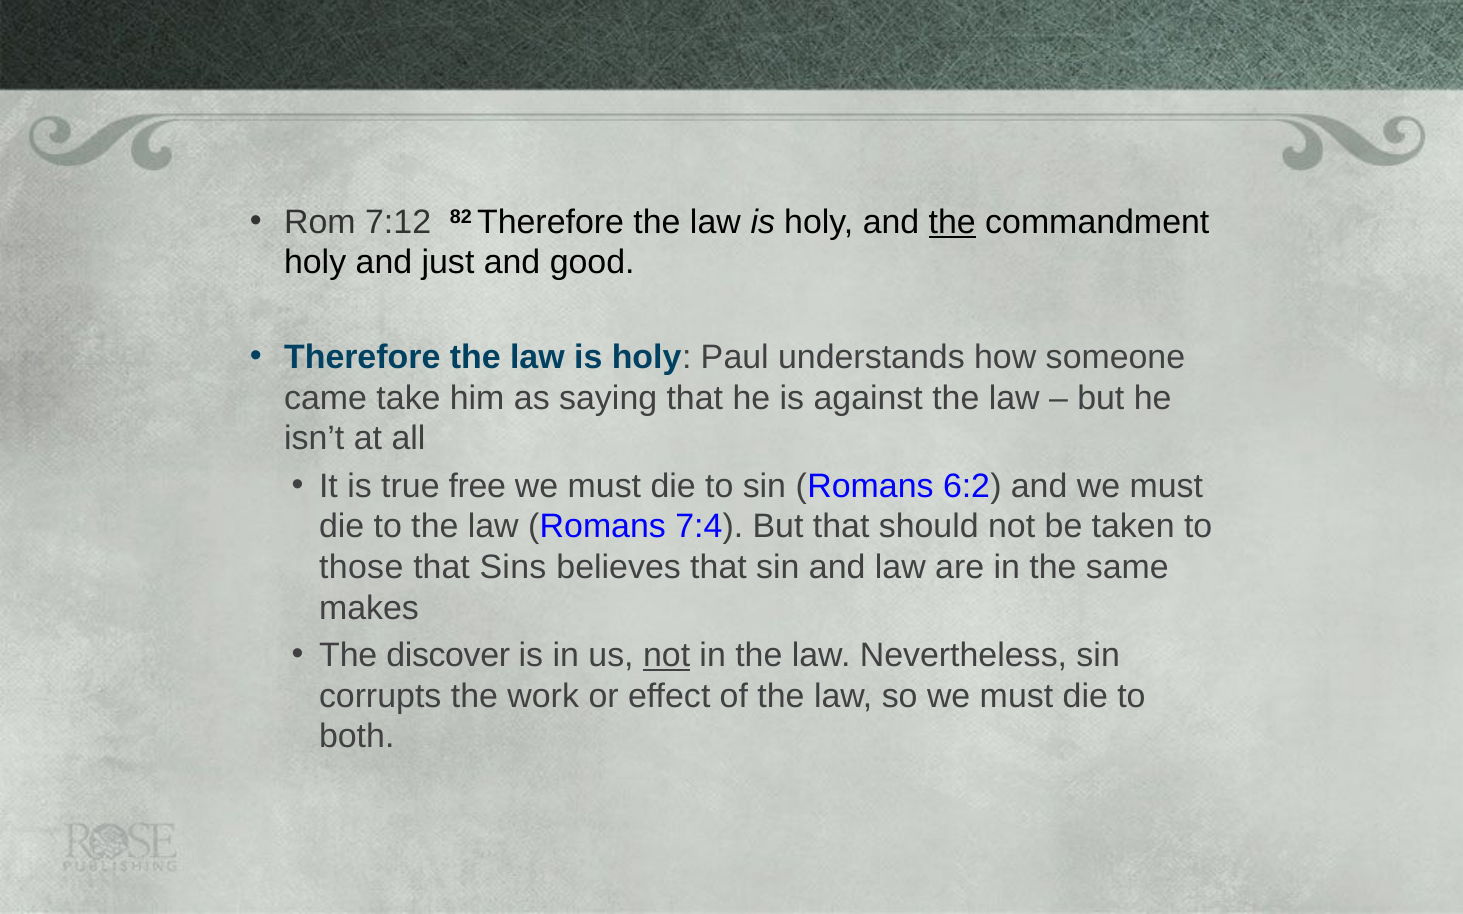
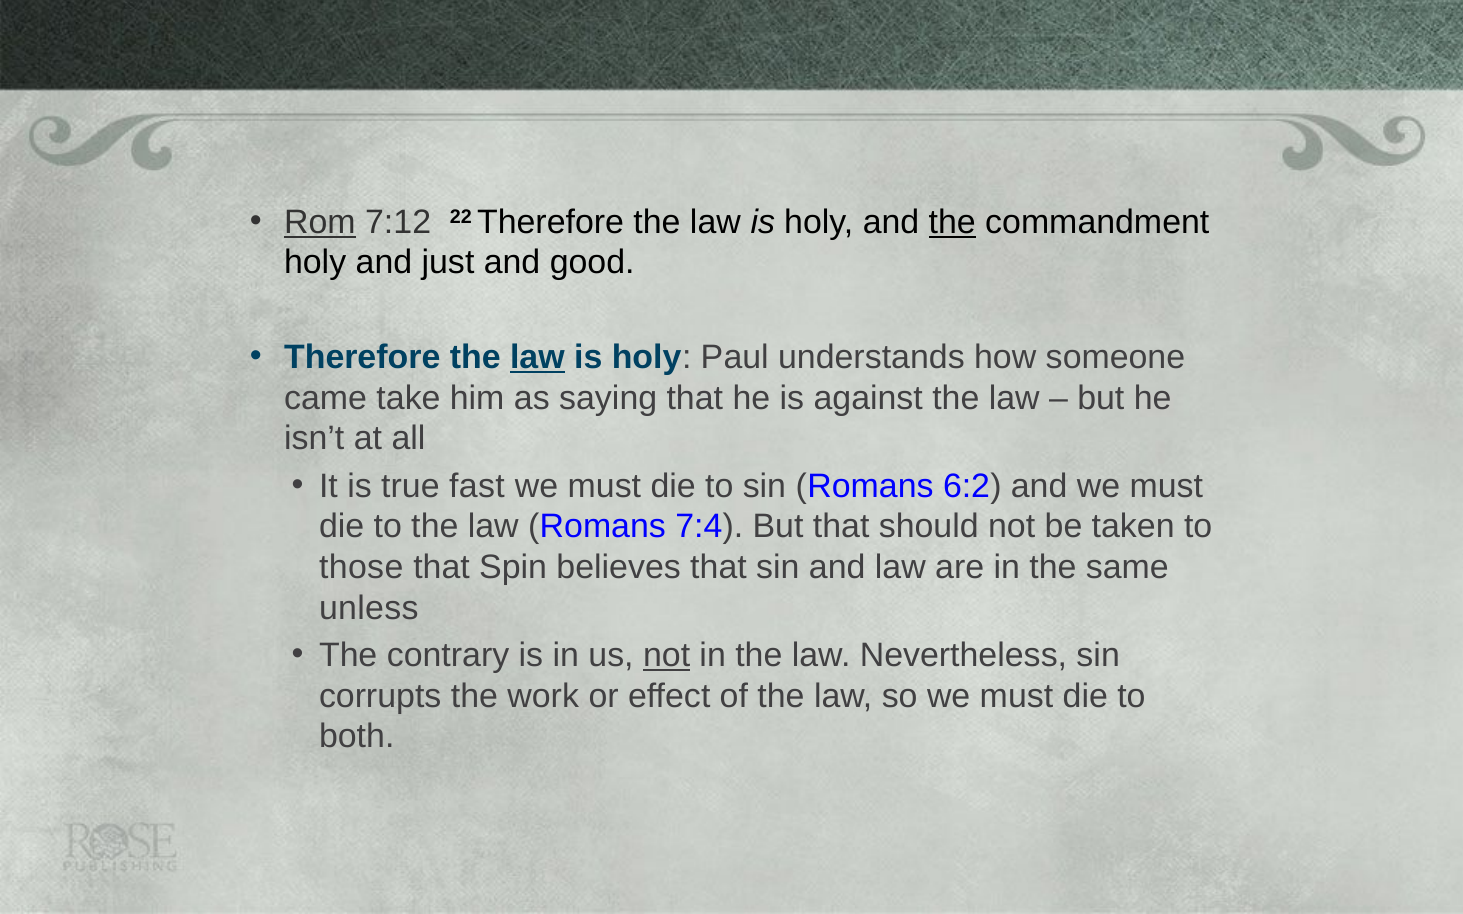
Rom underline: none -> present (320, 222)
82: 82 -> 22 (461, 217)
law underline: none -> present (537, 358)
free: free -> fast (477, 486)
Sins: Sins -> Spin (513, 568)
makes: makes -> unless (369, 608)
discover: discover -> contrary (448, 656)
